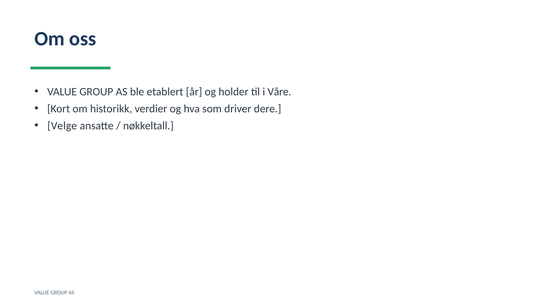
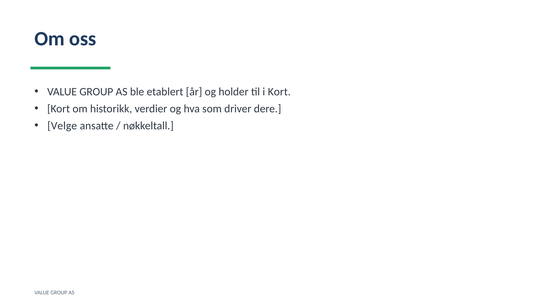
i Våre: Våre -> Kort (279, 92)
